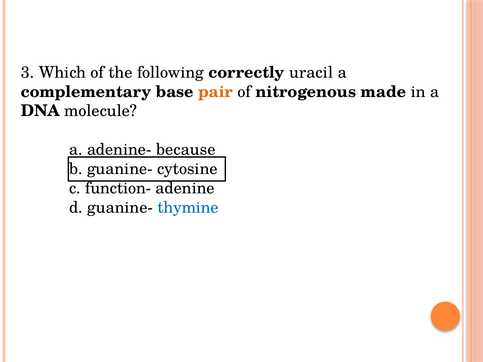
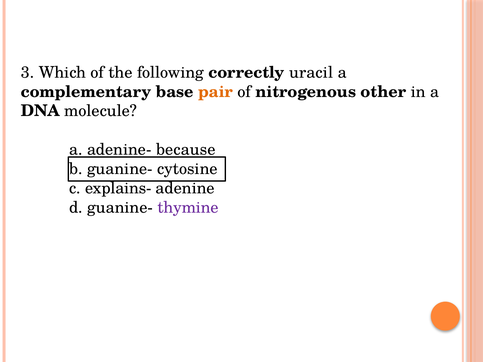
made: made -> other (383, 92)
function-: function- -> explains- (118, 188)
thymine colour: blue -> purple (188, 208)
